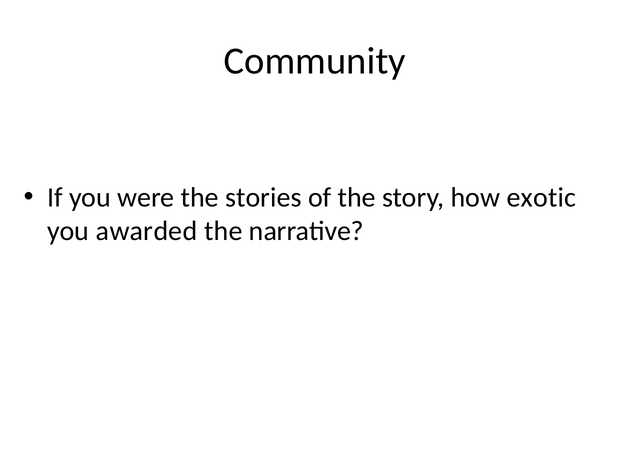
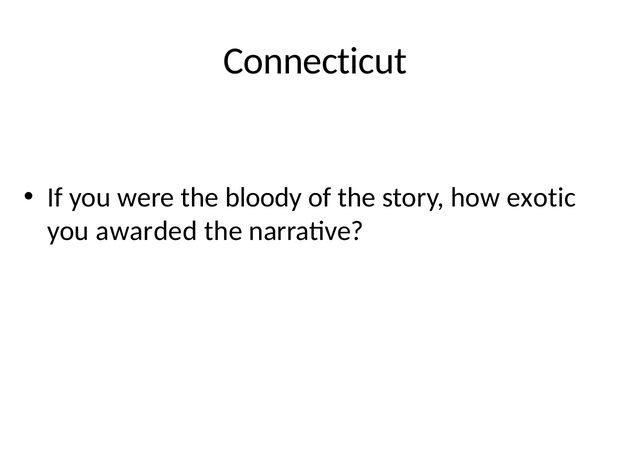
Community: Community -> Connecticut (315, 61)
stories: stories -> bloody (264, 198)
